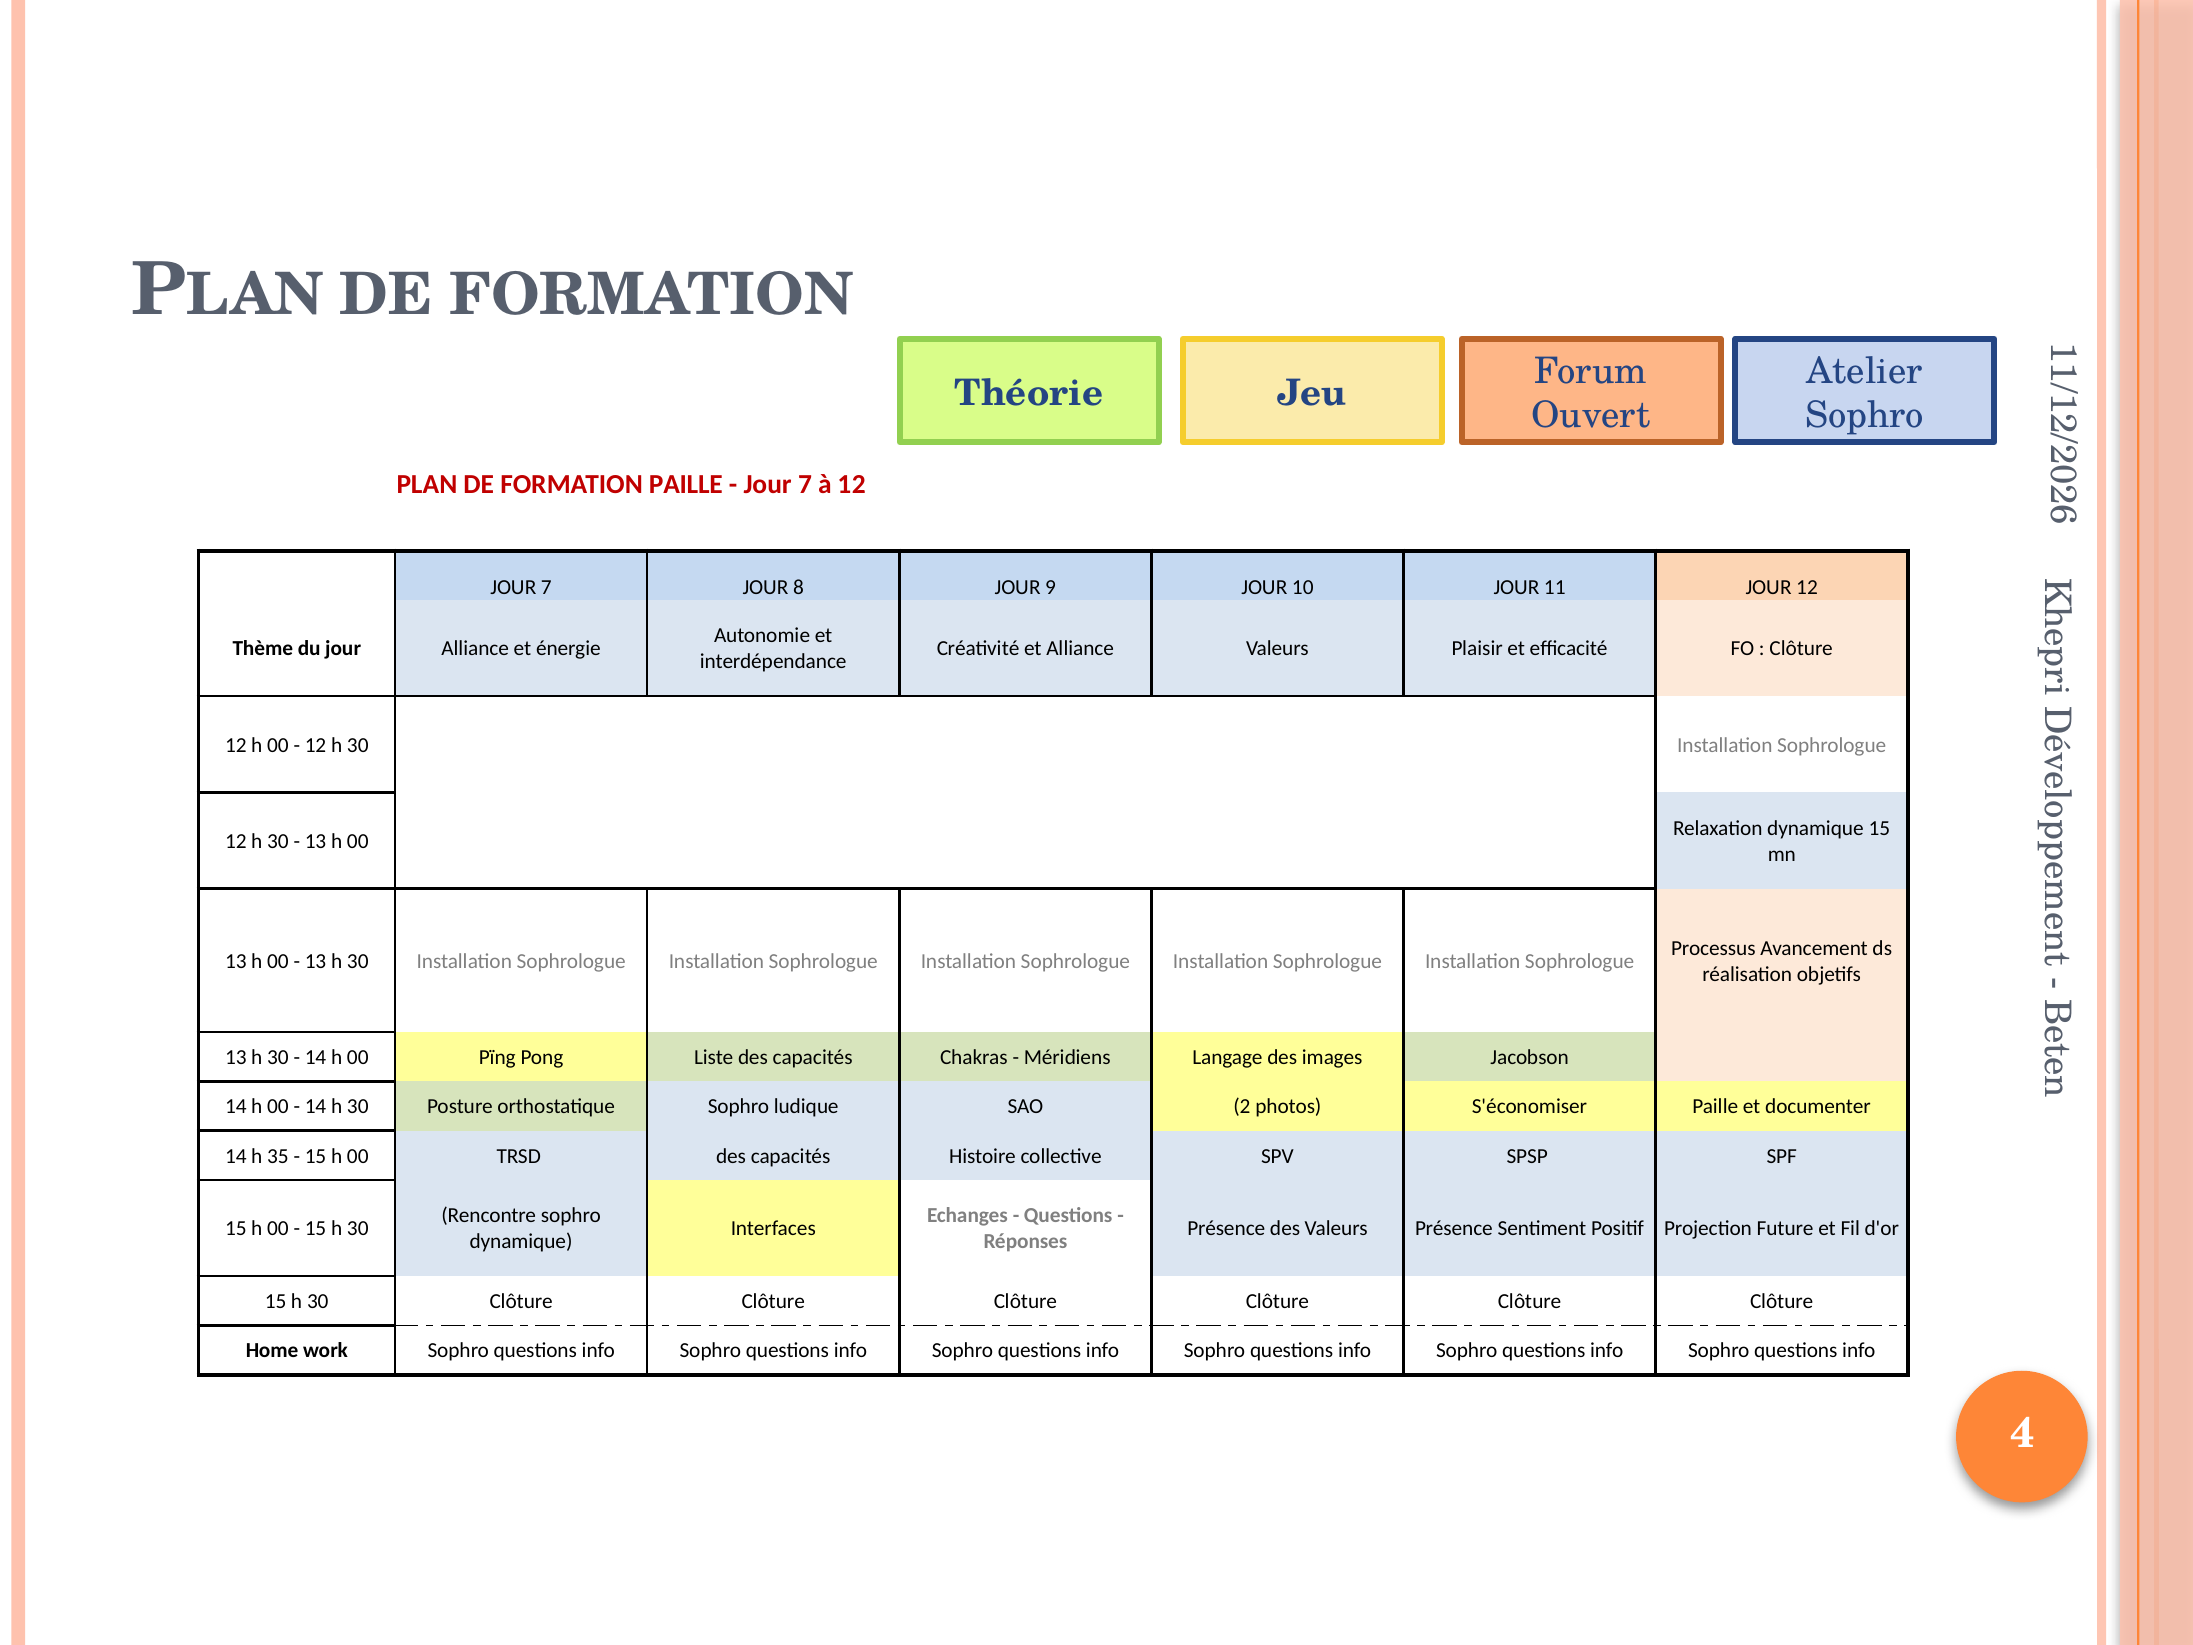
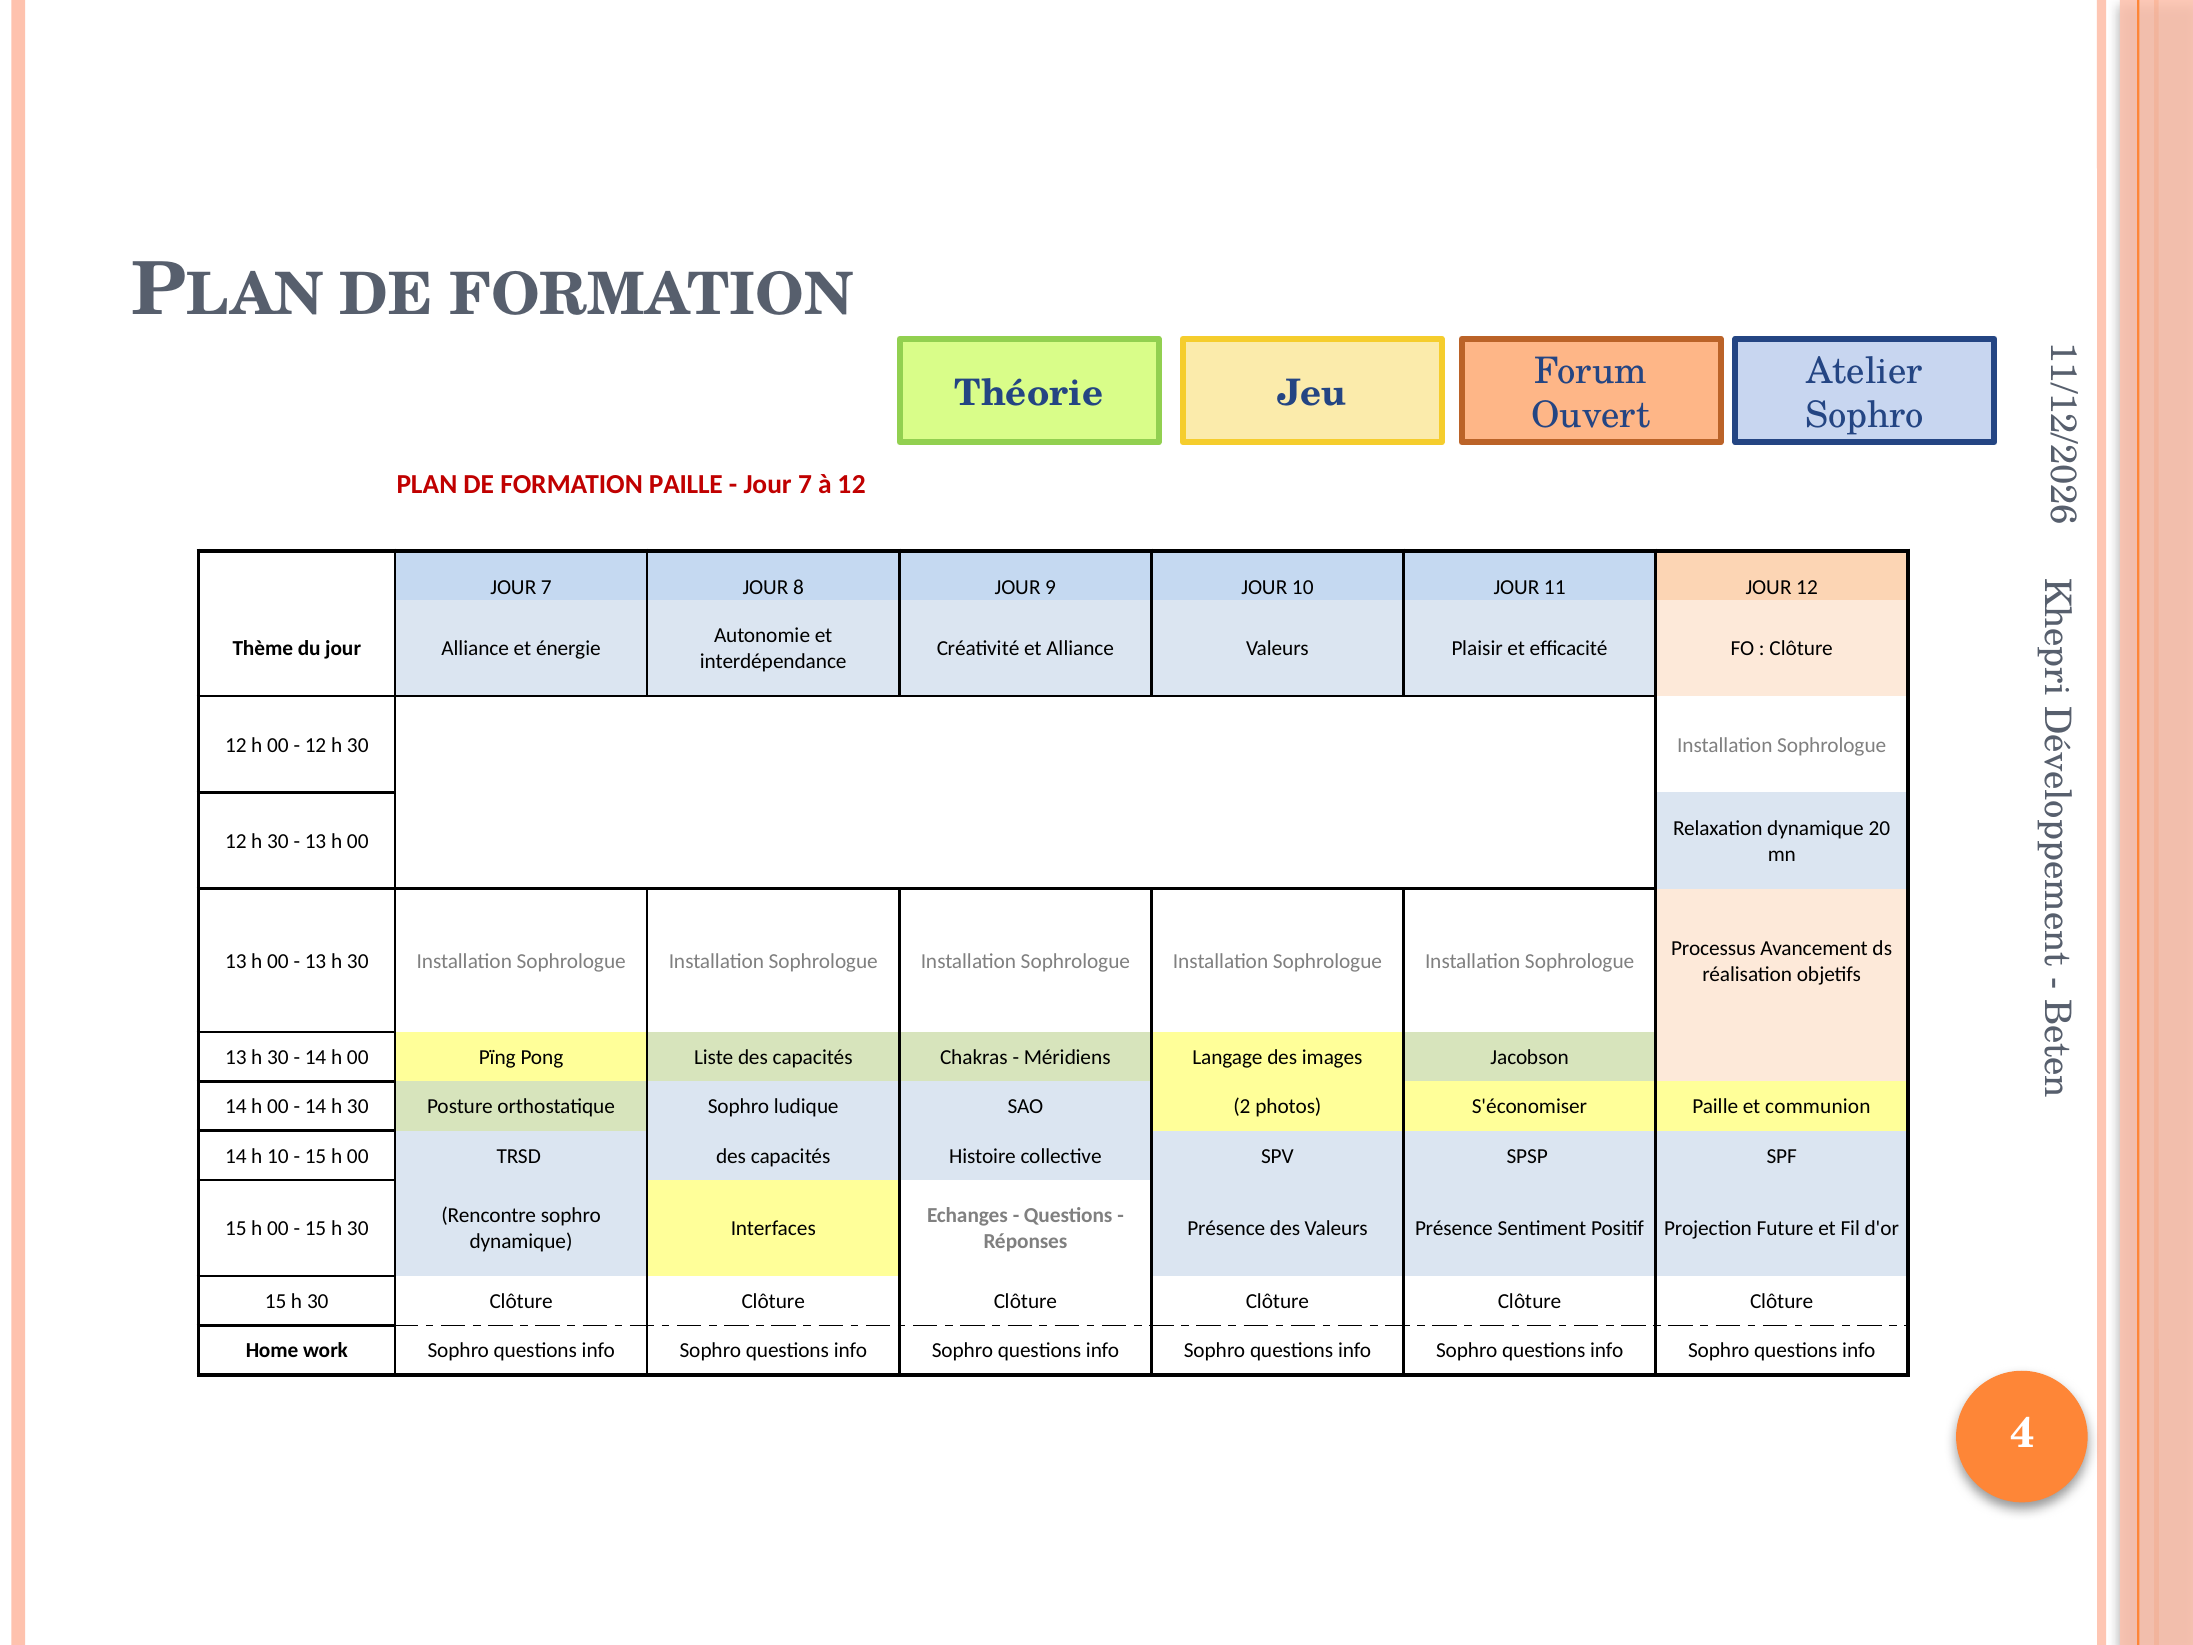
dynamique 15: 15 -> 20 (1879, 828)
documenter: documenter -> communion (1818, 1107)
h 35: 35 -> 10 (278, 1156)
